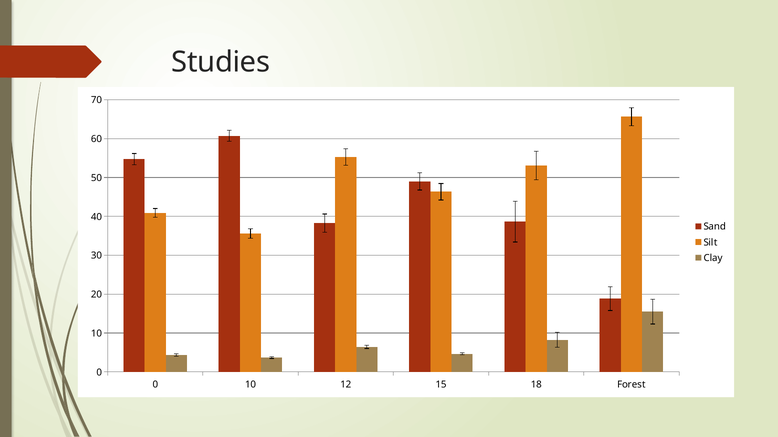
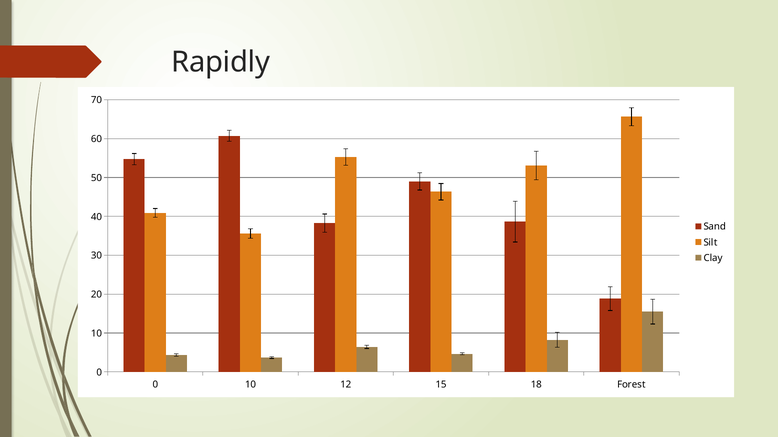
Studies: Studies -> Rapidly (221, 62)
